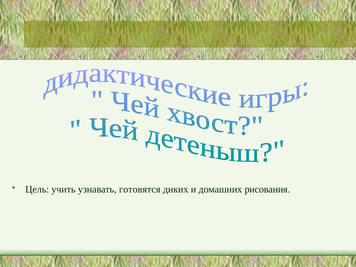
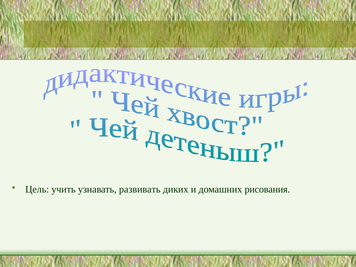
готовятся: готовятся -> развивать (140, 189)
